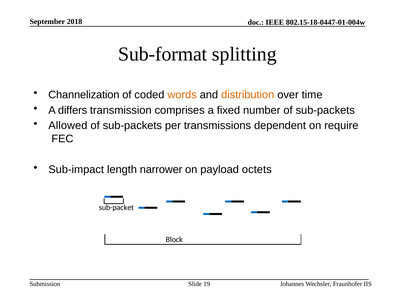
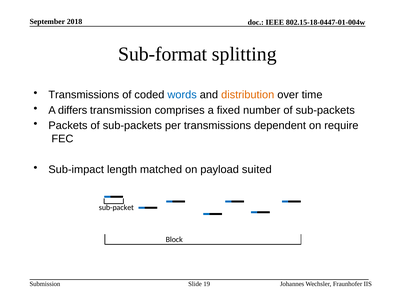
Channelization: Channelization -> Transmissions (84, 95)
words colour: orange -> blue (182, 95)
Allowed: Allowed -> Packets (68, 126)
narrower: narrower -> matched (161, 170)
octets: octets -> suited (257, 170)
